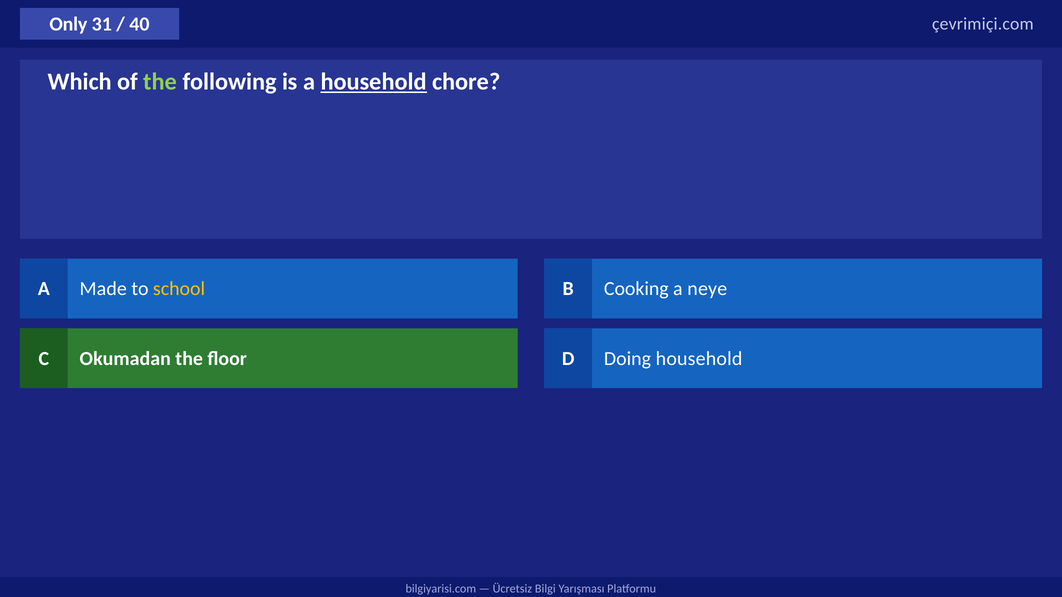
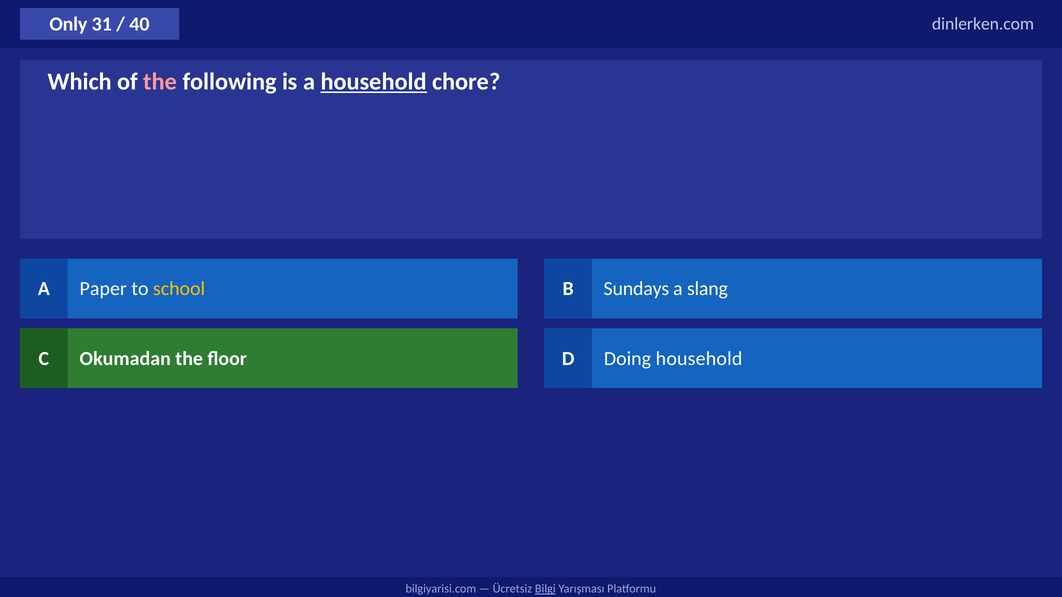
çevrimiçi.com: çevrimiçi.com -> dinlerken.com (983, 24)
the colour: light green -> pink (160, 82)
Made: Made -> Paper (103, 289)
Cooking: Cooking -> Sundays (636, 289)
neye: neye -> slang (707, 289)
Bilgi underline: none -> present (545, 589)
